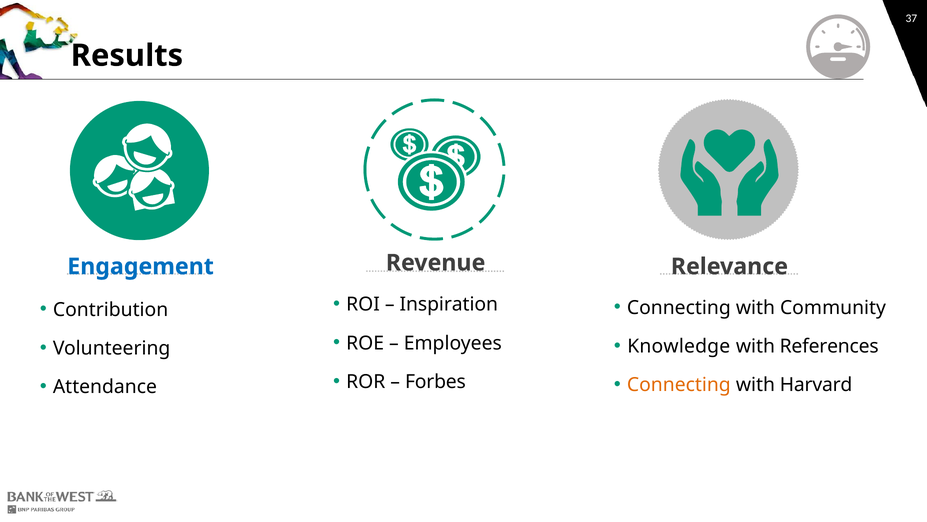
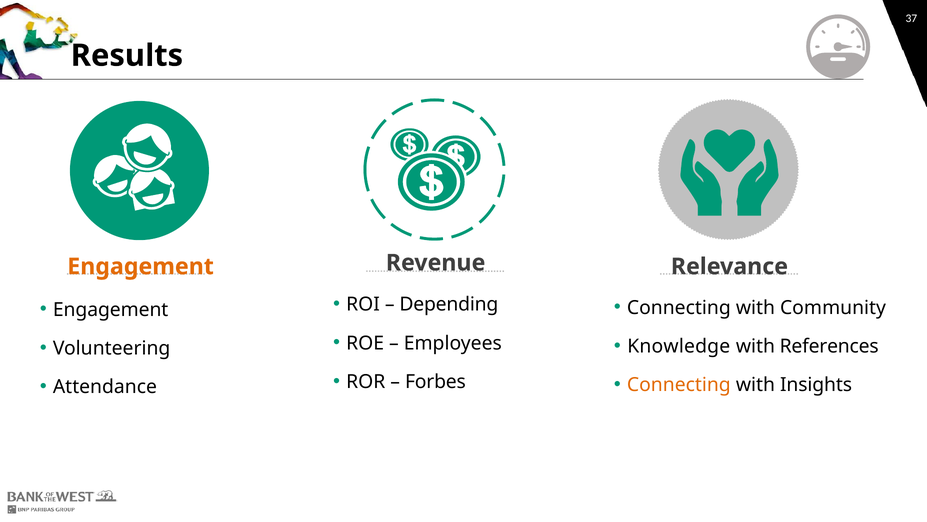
Engagement colour: blue -> orange (141, 266)
Inspiration: Inspiration -> Depending (449, 304)
Contribution: Contribution -> Engagement (111, 309)
Harvard: Harvard -> Insights (816, 385)
